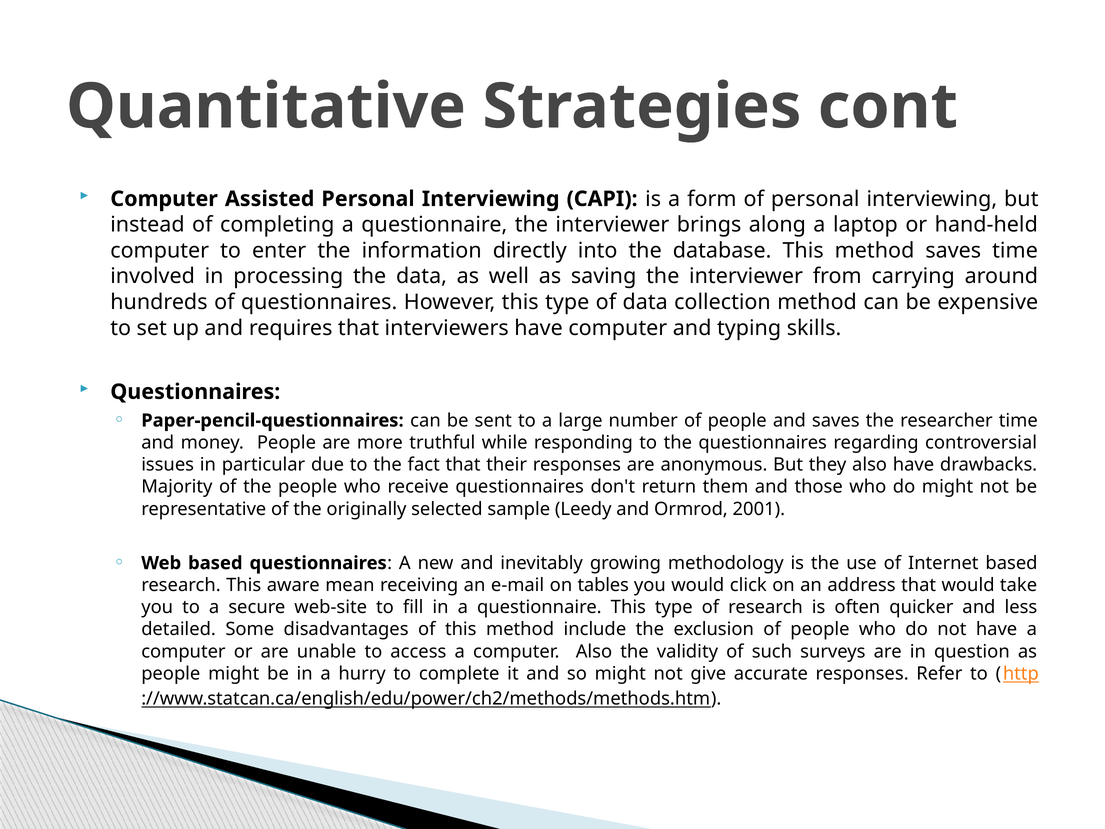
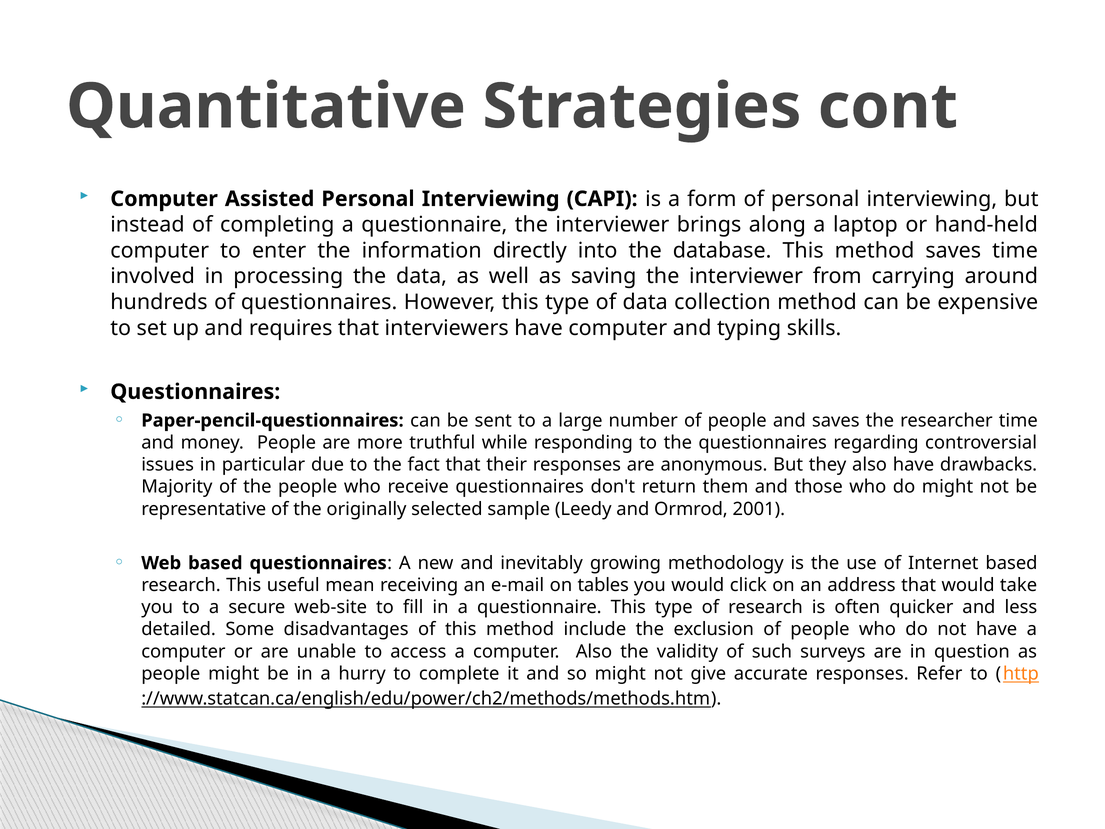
aware: aware -> useful (293, 585)
